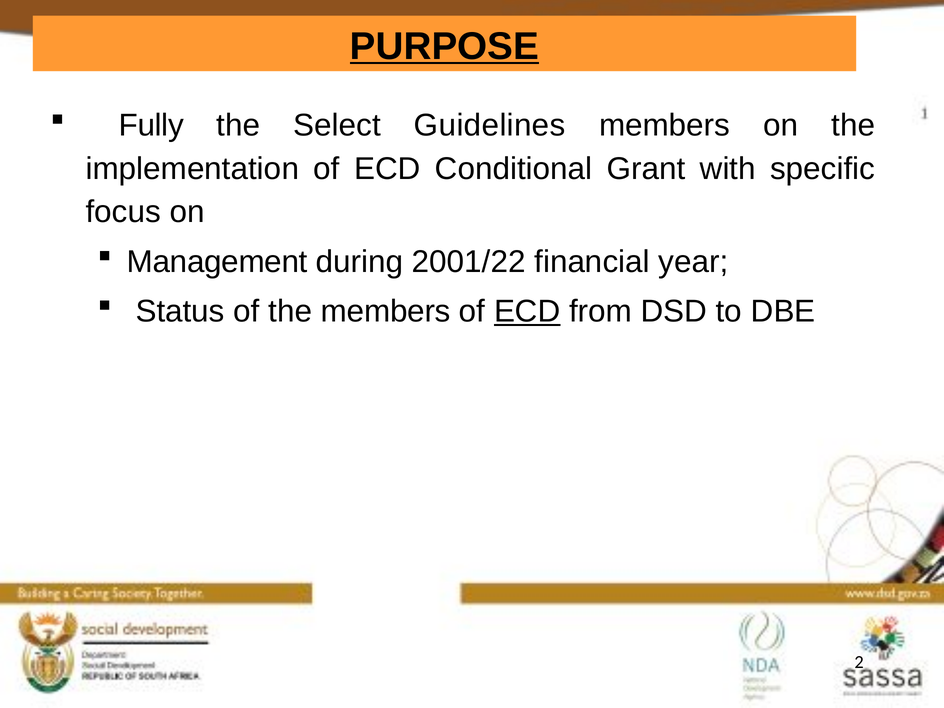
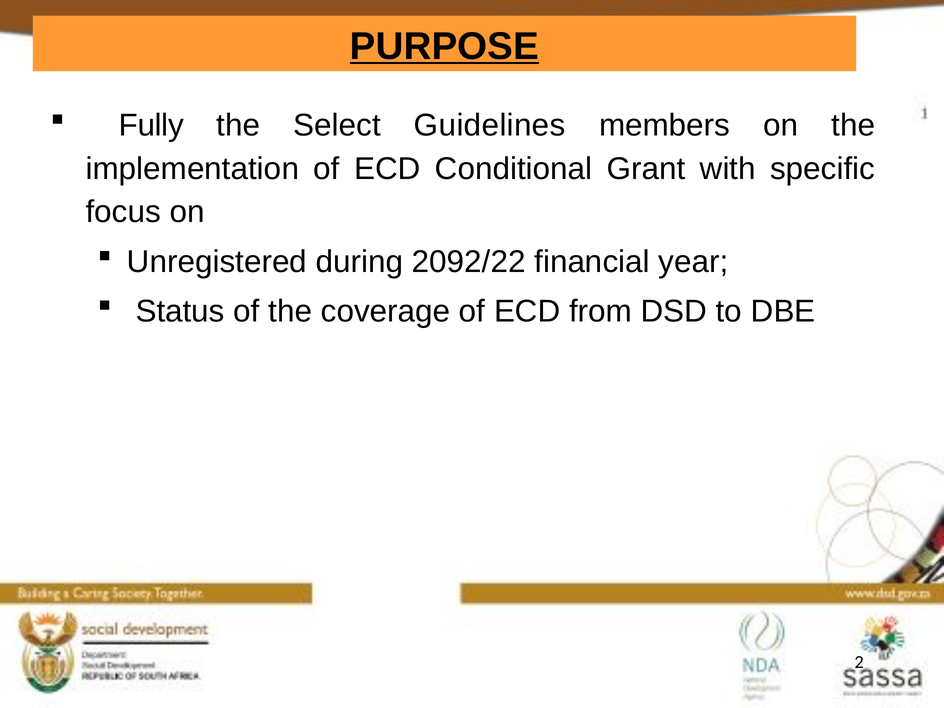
Management: Management -> Unregistered (217, 262)
2001/22: 2001/22 -> 2092/22 (469, 262)
the members: members -> coverage (386, 311)
ECD underline: present -> none (527, 311)
